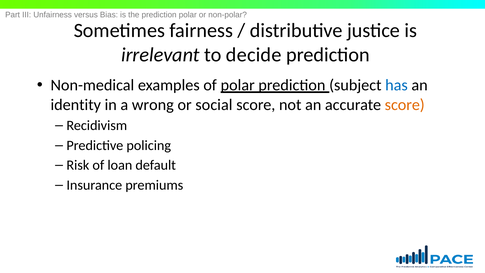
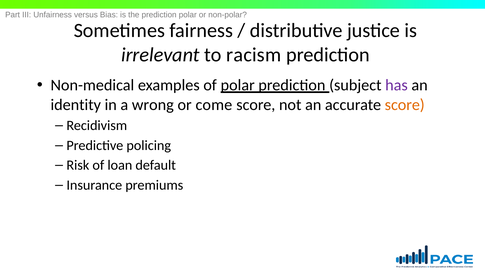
decide: decide -> racism (254, 55)
has colour: blue -> purple (396, 85)
social: social -> come (214, 105)
